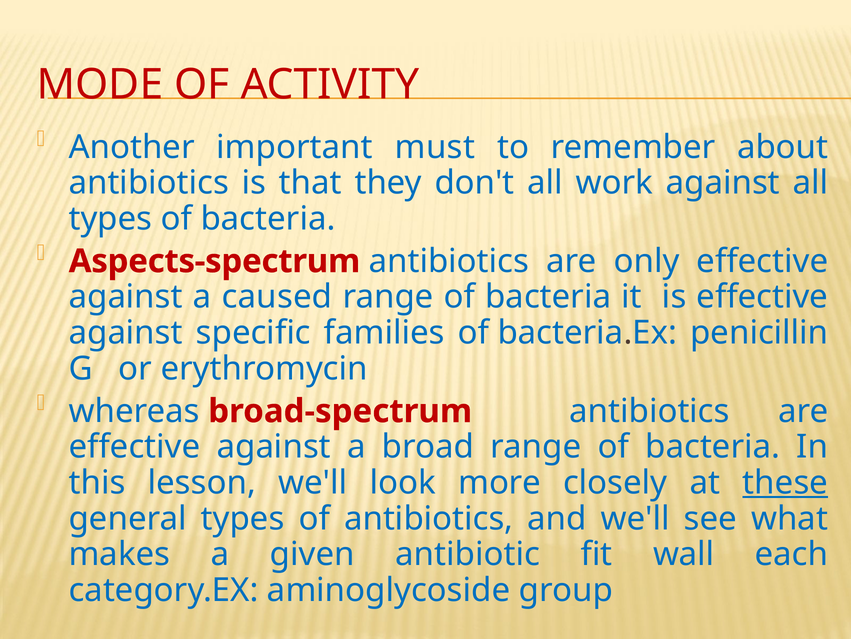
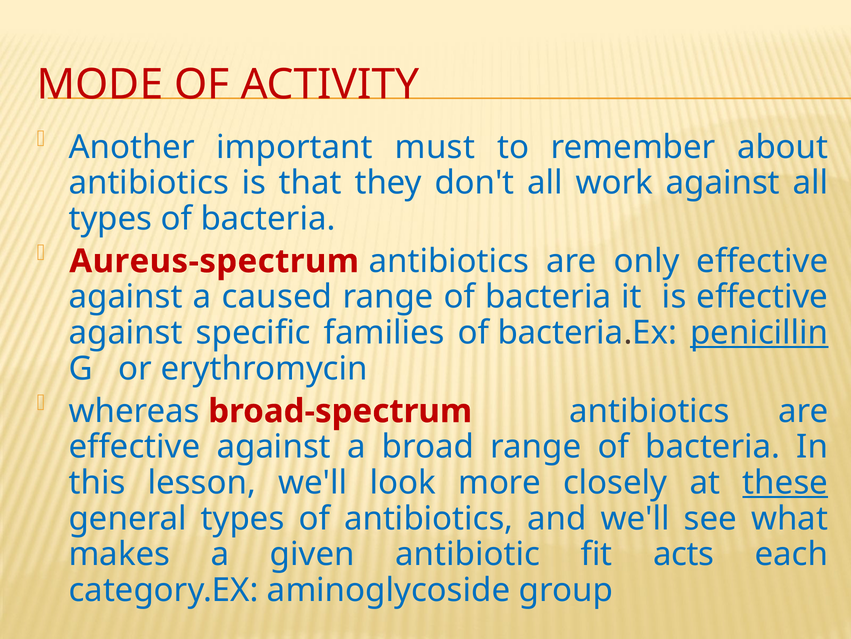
Aspects-spectrum: Aspects-spectrum -> Aureus-spectrum (214, 261)
penicillin underline: none -> present (759, 332)
wall: wall -> acts (684, 554)
